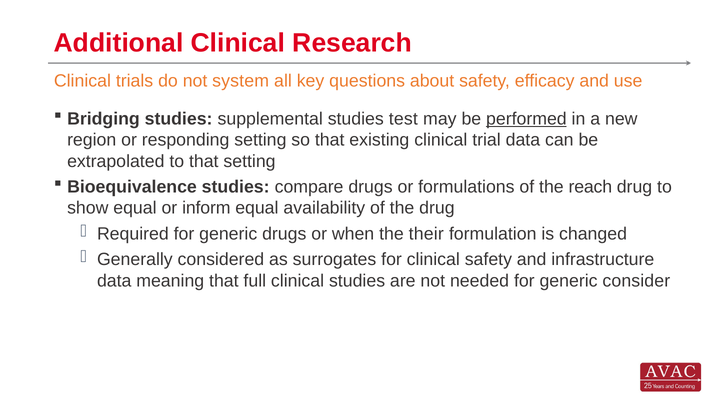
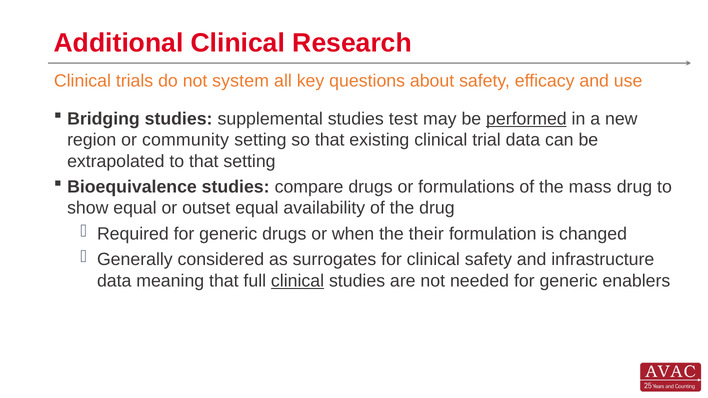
responding: responding -> community (186, 140)
reach: reach -> mass (590, 187)
inform: inform -> outset (206, 208)
clinical underline: none -> present (298, 281)
consider: consider -> enablers (636, 281)
